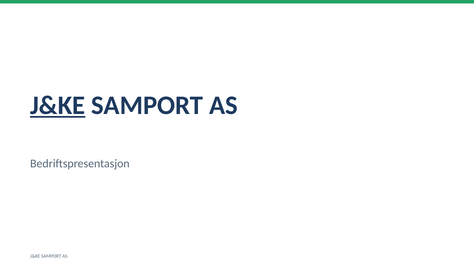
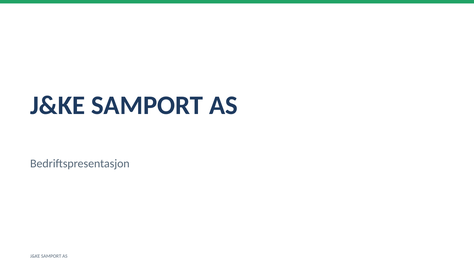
J&KE underline: present -> none (58, 105)
